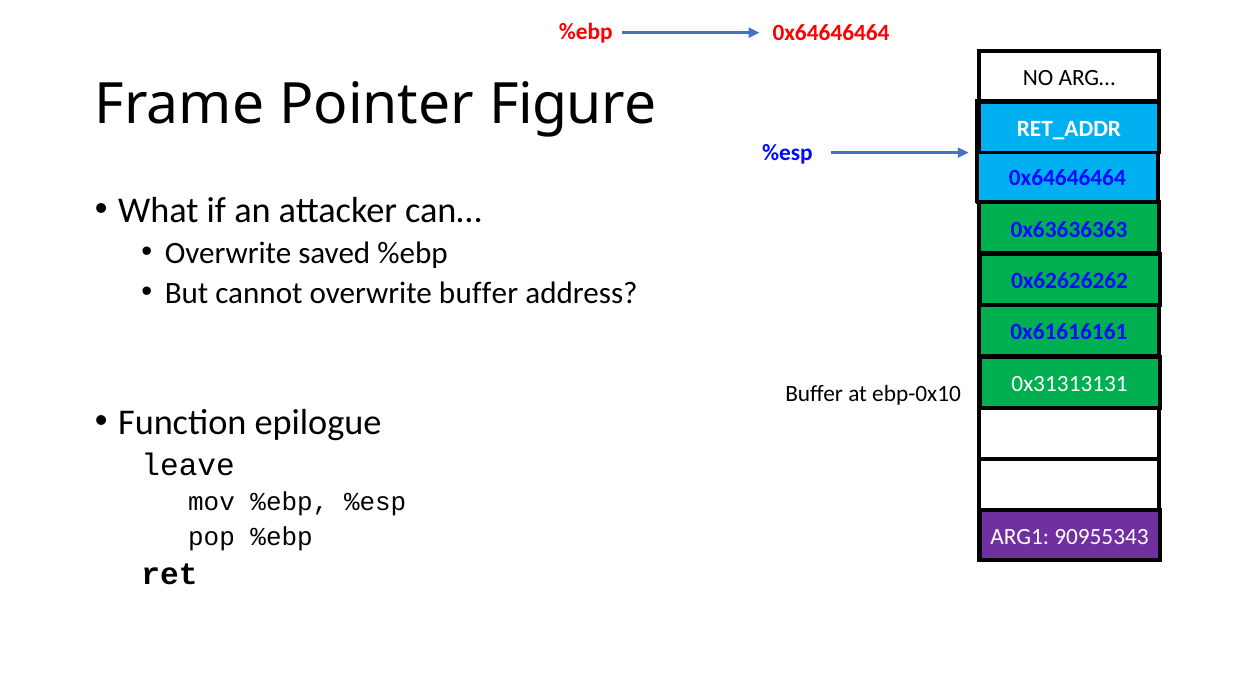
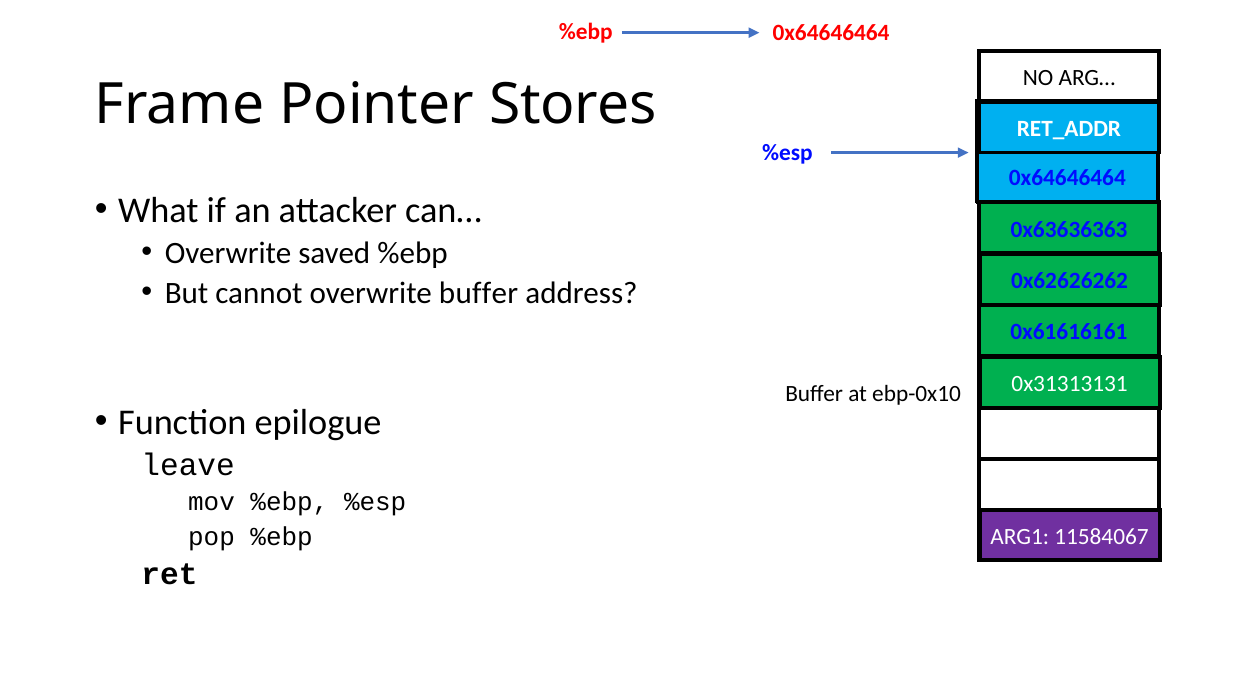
Figure: Figure -> Stores (573, 104)
90955343: 90955343 -> 11584067 (1101, 537)
